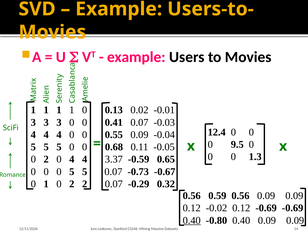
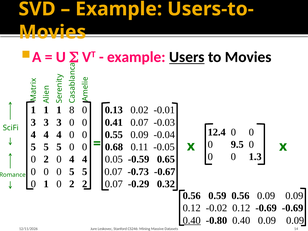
Users underline: none -> present (187, 57)
1 1 1 1: 1 -> 8 (72, 110)
3.37: 3.37 -> 0.05 (114, 159)
